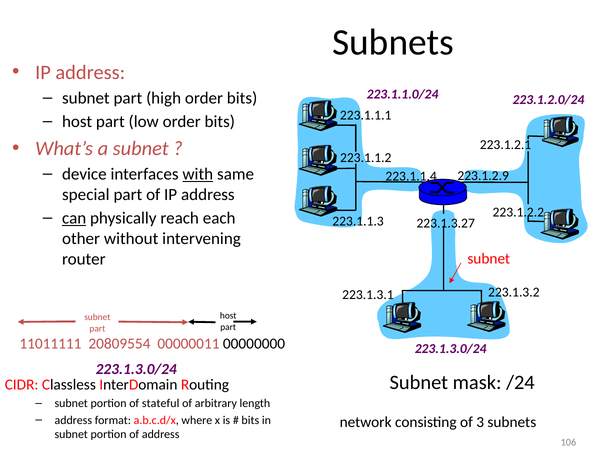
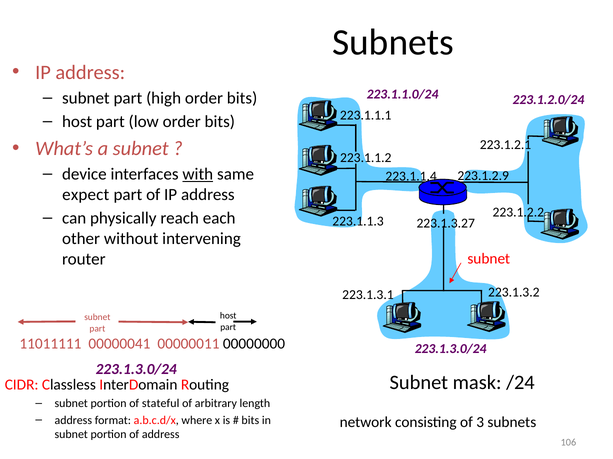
special: special -> expect (86, 195)
can underline: present -> none (74, 219)
20809554: 20809554 -> 00000041 (119, 344)
